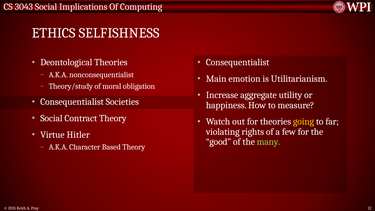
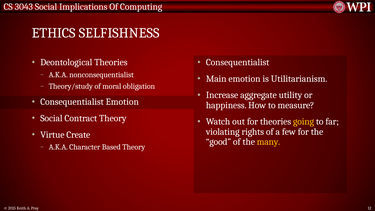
Consequentialist Societies: Societies -> Emotion (122, 102)
Hitler: Hitler -> Create (78, 135)
many colour: light green -> yellow (268, 142)
